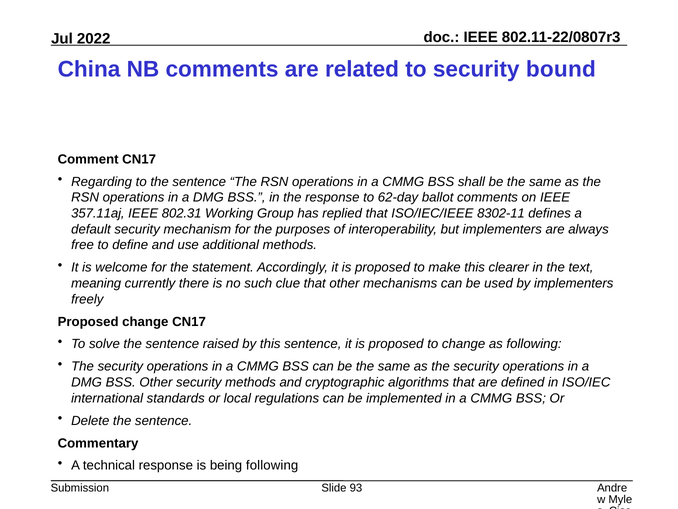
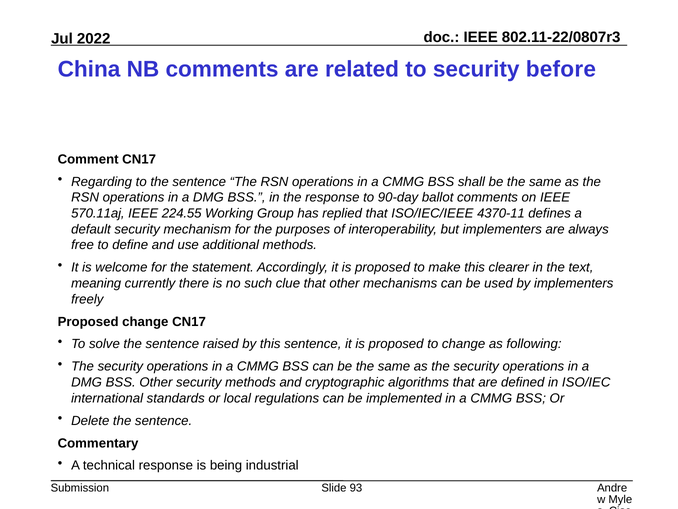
bound: bound -> before (561, 69)
62-day: 62-day -> 90-day (398, 197)
357.11aj: 357.11aj -> 570.11aj (98, 213)
802.31: 802.31 -> 224.55 (182, 213)
8302-11: 8302-11 -> 4370-11 (501, 213)
being following: following -> industrial (272, 465)
